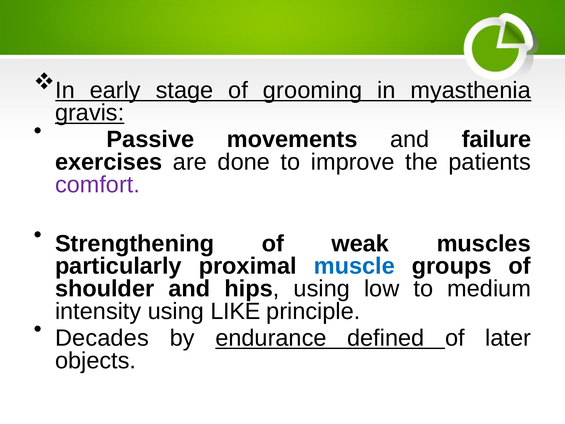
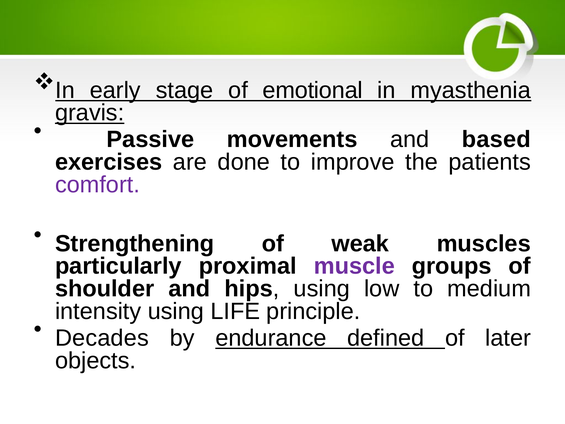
grooming: grooming -> emotional (313, 90)
failure: failure -> based (496, 139)
muscle colour: blue -> purple (354, 266)
LIKE: LIKE -> LIFE (235, 311)
